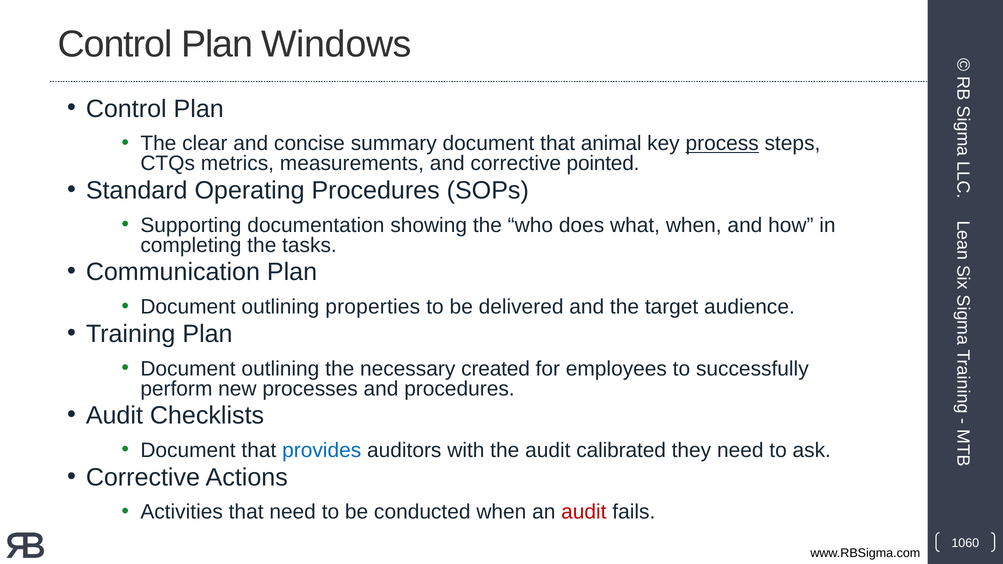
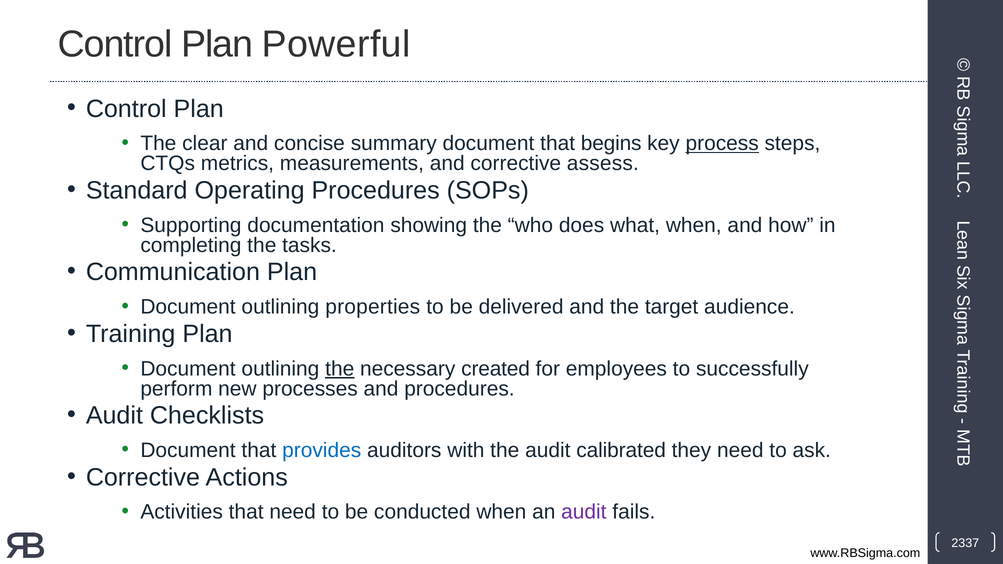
Windows: Windows -> Powerful (336, 45)
animal: animal -> begins (611, 144)
pointed: pointed -> assess (603, 164)
the underline: none -> present (340, 369)
audit colour: red -> purple (584, 512)
1060: 1060 -> 2337 (965, 543)
